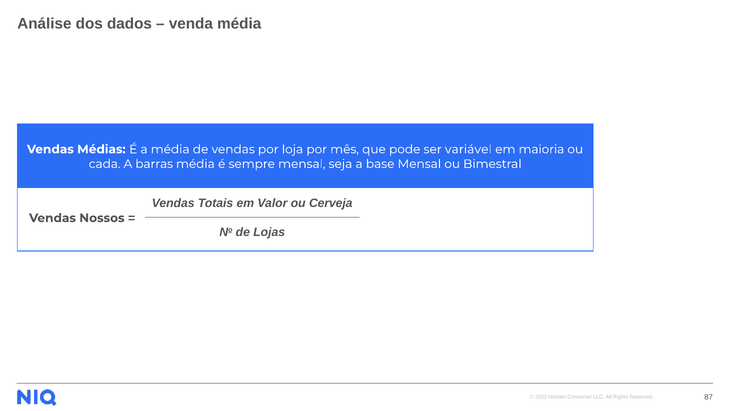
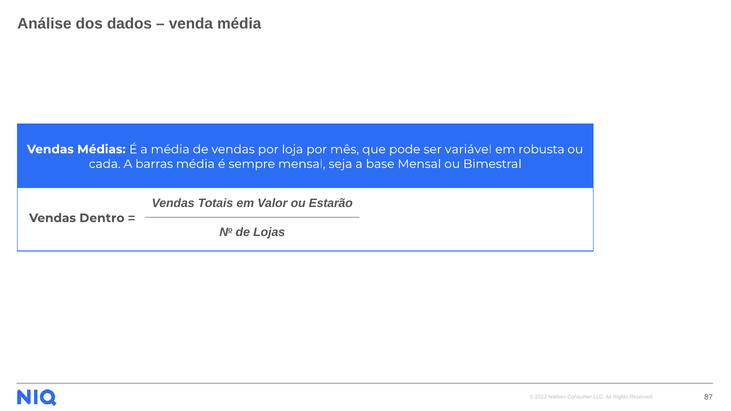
maioria: maioria -> robusta (541, 149)
Cerveja: Cerveja -> Estarão (331, 203)
Nossos: Nossos -> Dentro (102, 218)
